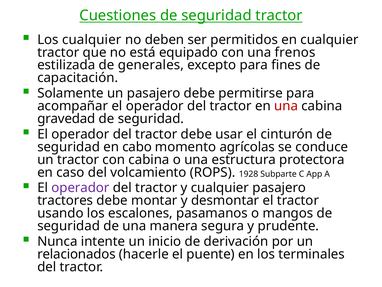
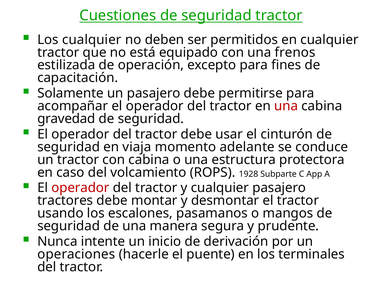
generales: generales -> operación (151, 65)
cabo: cabo -> viaja (137, 147)
agrícolas: agrícolas -> adelante (247, 147)
operador colour: purple -> red (80, 187)
relacionados: relacionados -> operaciones (76, 254)
